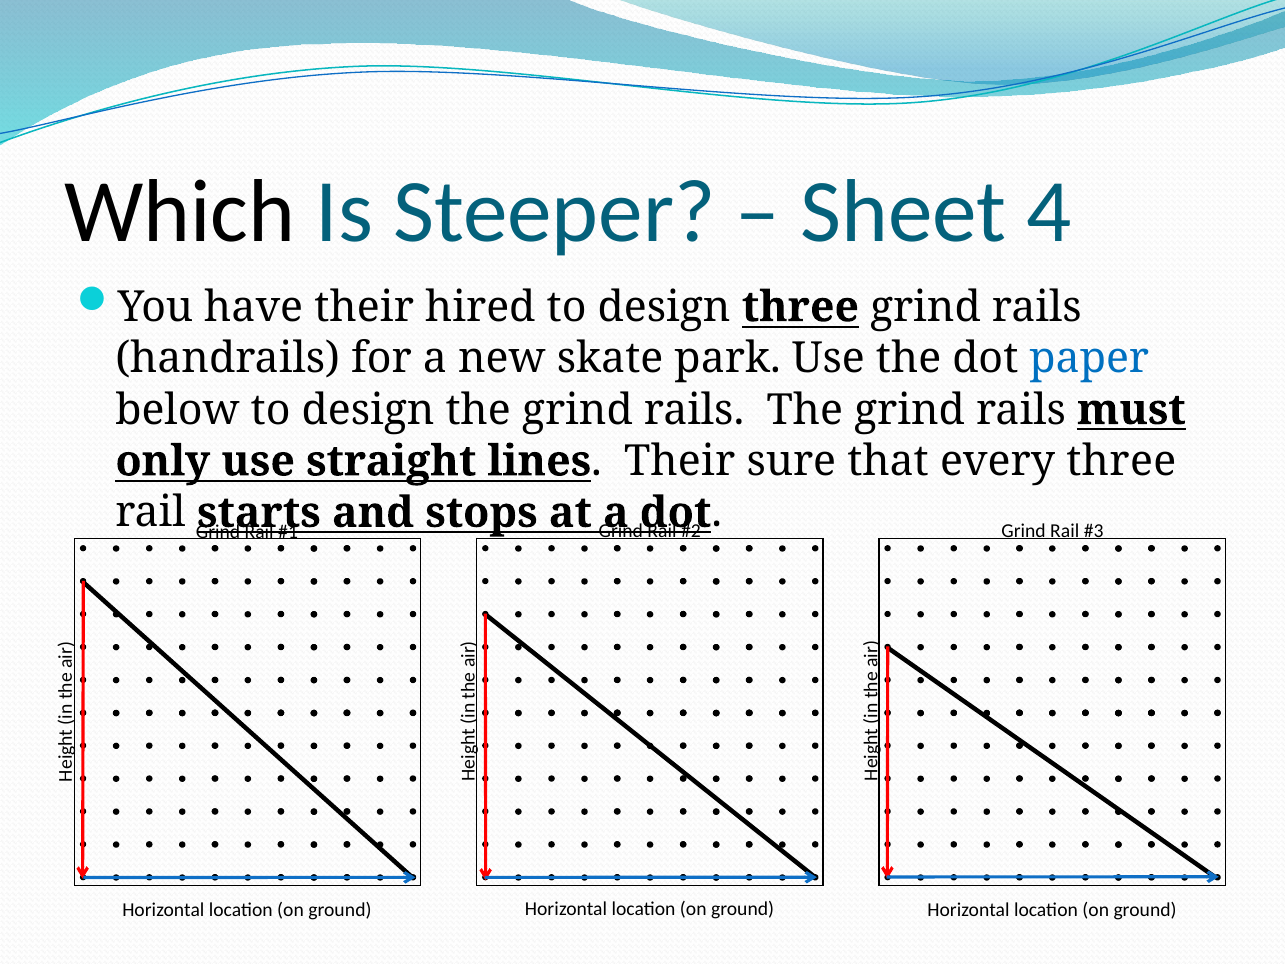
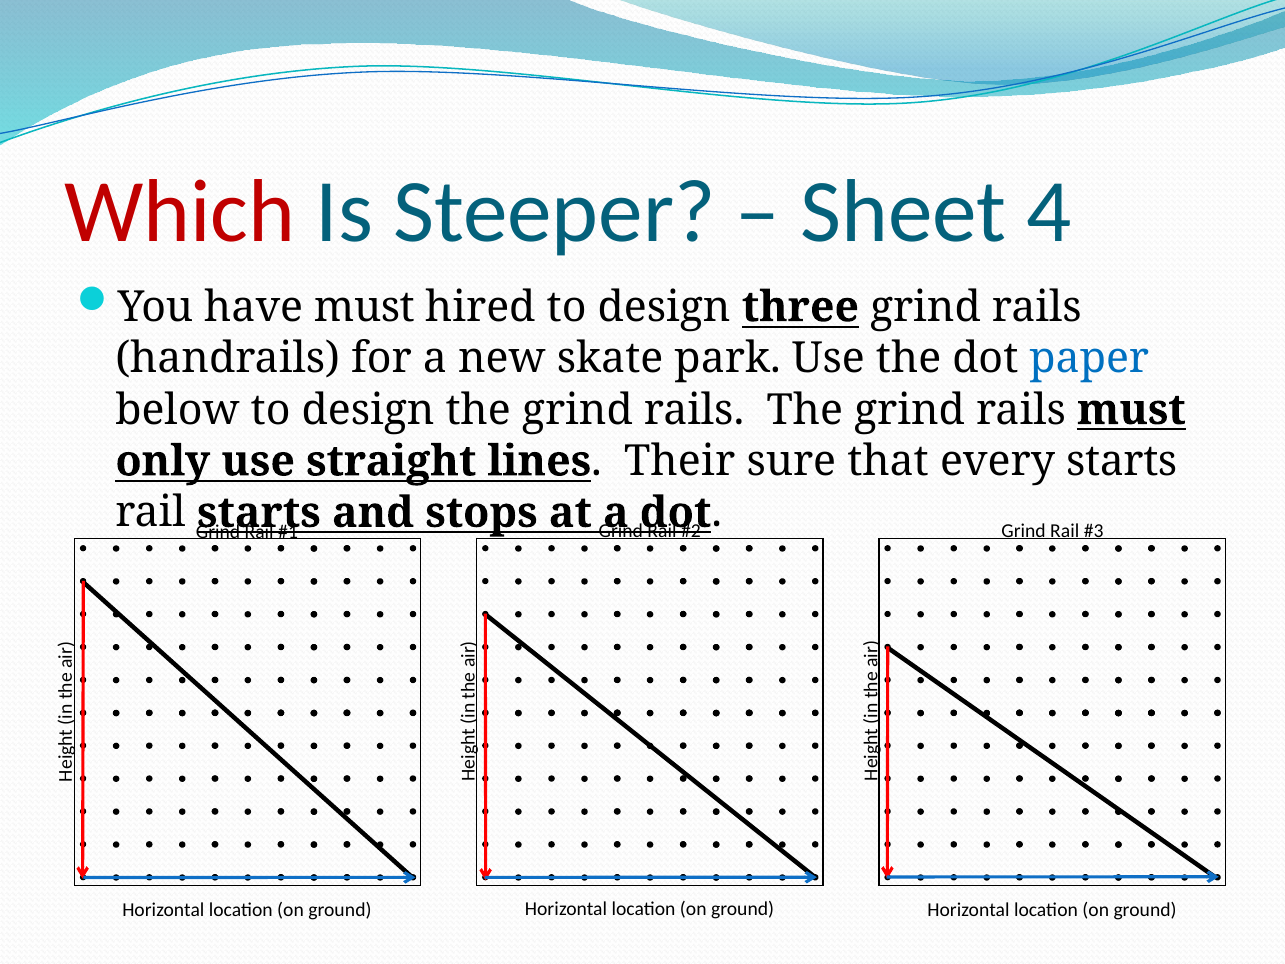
Which colour: black -> red (180, 212)
have their: their -> must (364, 307)
every three: three -> starts (1122, 461)
